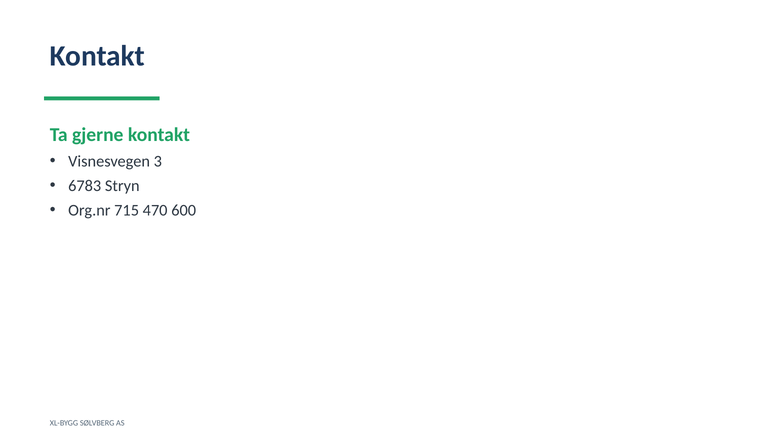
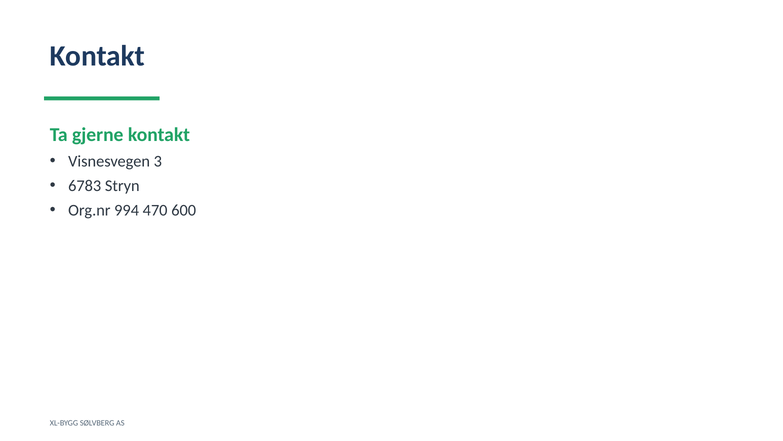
715: 715 -> 994 (127, 210)
